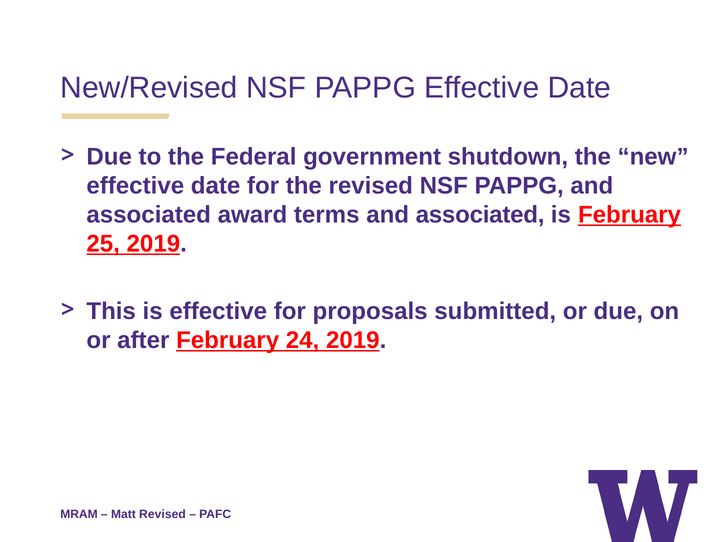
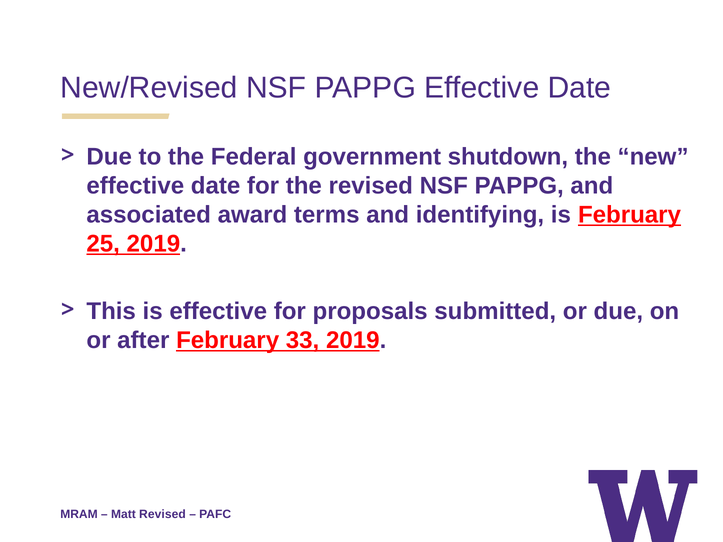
terms and associated: associated -> identifying (480, 215)
24: 24 -> 33 (303, 340)
